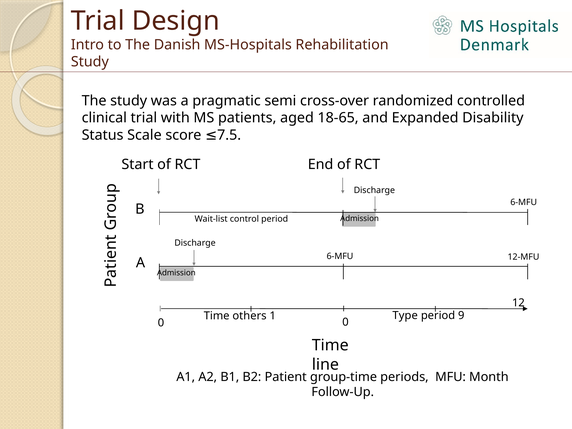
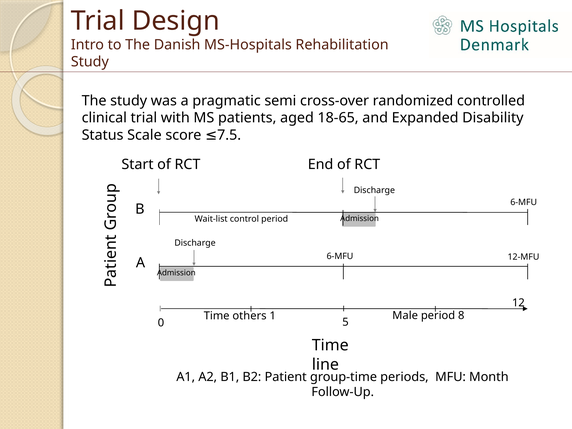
Type: Type -> Male (405, 315)
9: 9 -> 8 (461, 315)
0 0: 0 -> 5 (345, 322)
